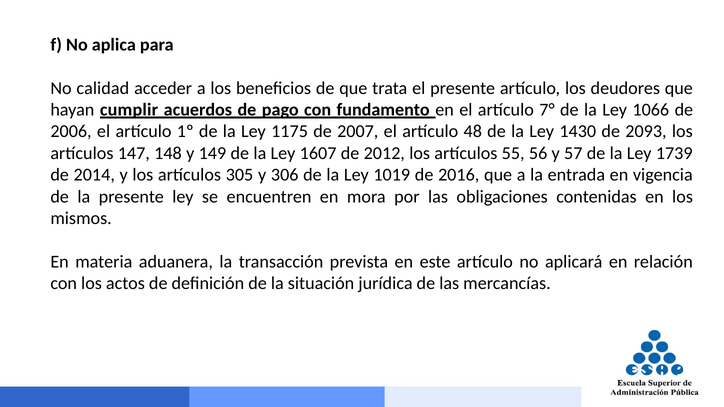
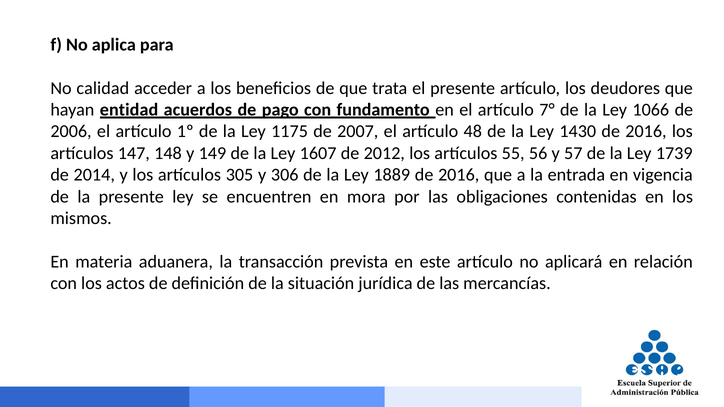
cumplir: cumplir -> entidad (129, 110)
1430 de 2093: 2093 -> 2016 (646, 132)
1019: 1019 -> 1889 (392, 175)
